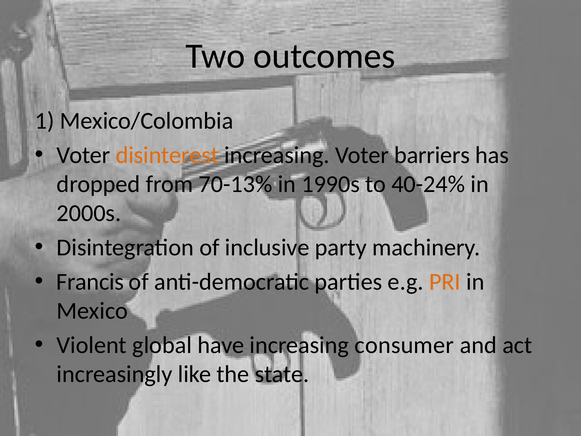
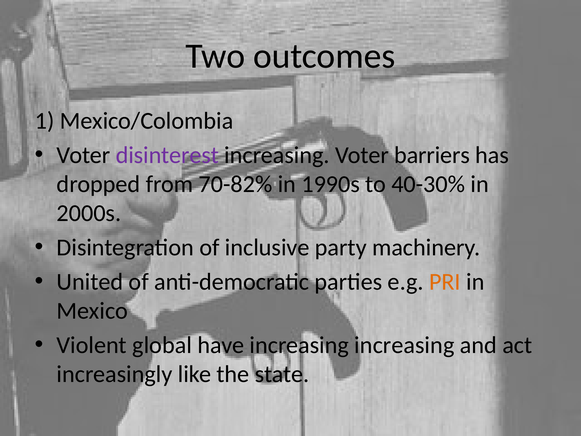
disinterest colour: orange -> purple (167, 155)
70-13%: 70-13% -> 70-82% (235, 184)
40-24%: 40-24% -> 40-30% (428, 184)
Francis: Francis -> United (90, 282)
increasing consumer: consumer -> increasing (404, 345)
